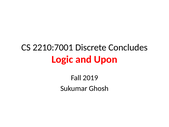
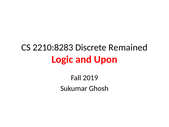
2210:7001: 2210:7001 -> 2210:8283 (53, 47)
Concludes: Concludes -> Remained (128, 47)
